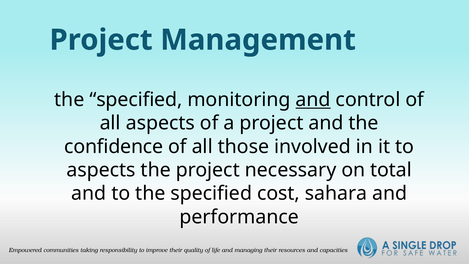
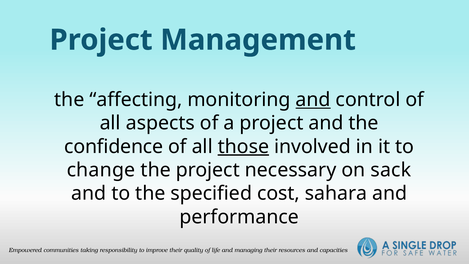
specified: specified -> affecting (136, 100)
those underline: none -> present (243, 147)
aspects: aspects -> change (101, 170)
total: total -> sack (391, 170)
